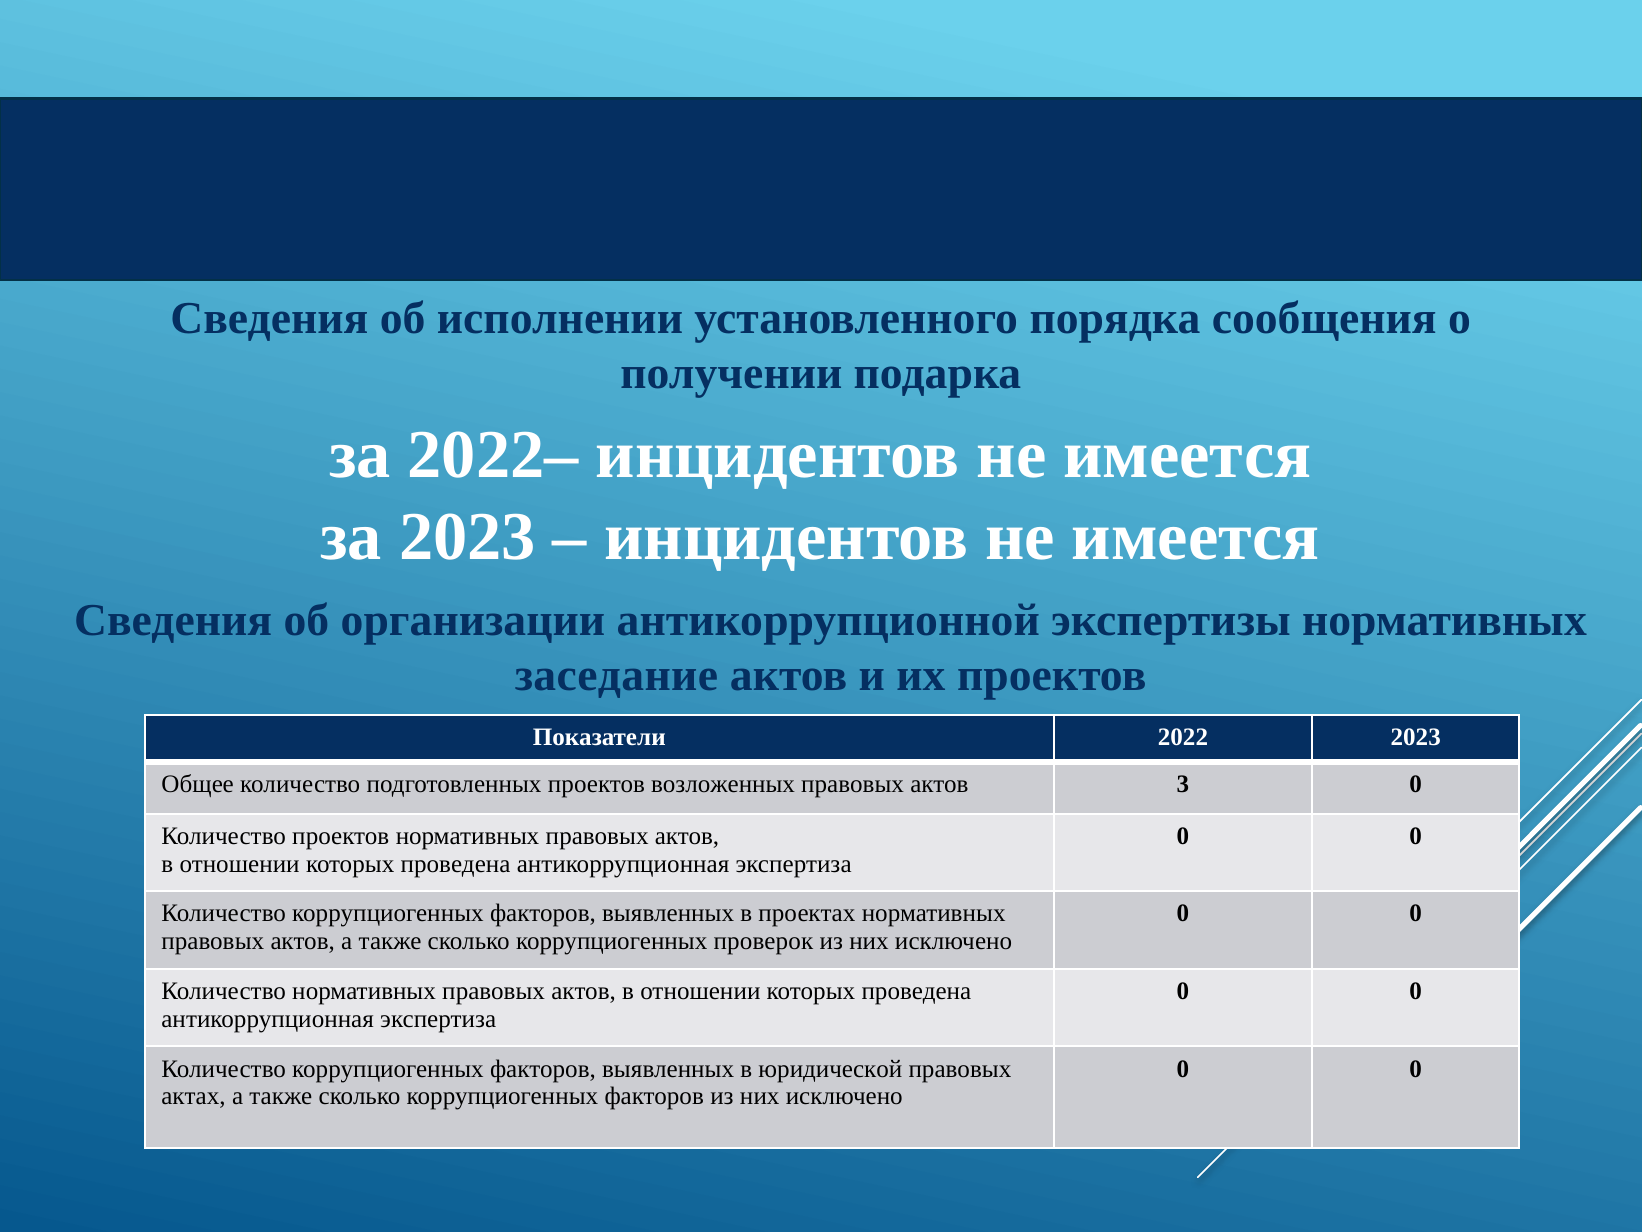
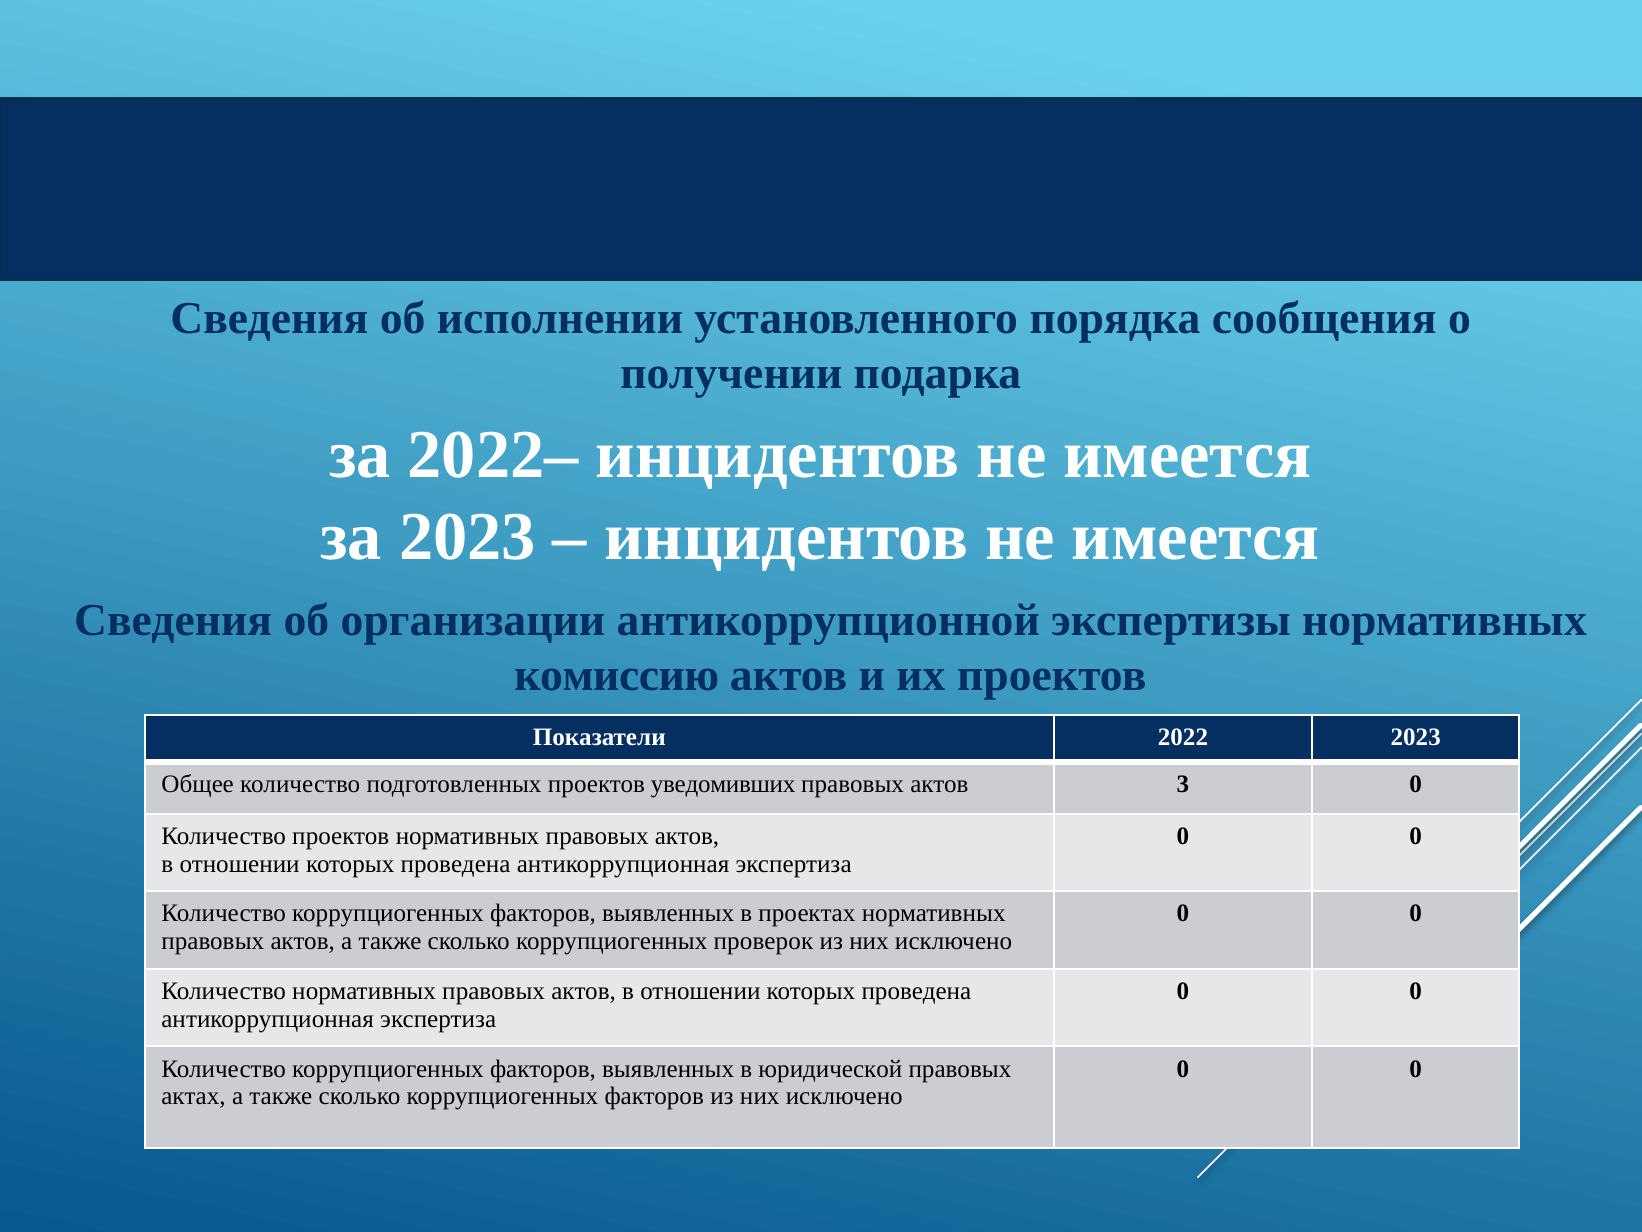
заседание: заседание -> комиссию (617, 675)
возложенных: возложенных -> уведомивших (723, 784)
